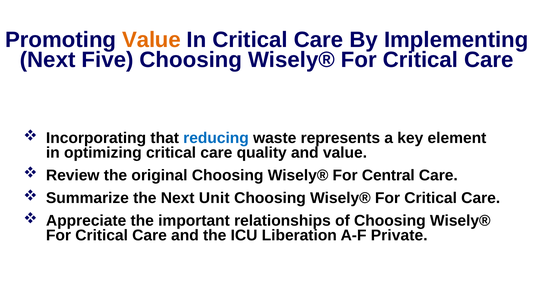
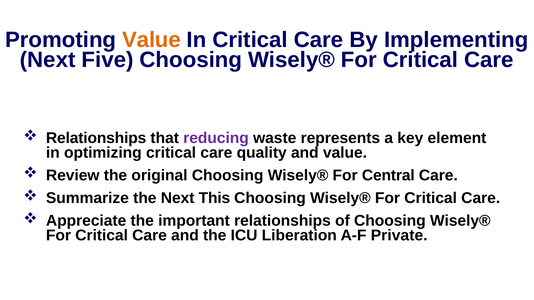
Incorporating: Incorporating -> Relationships (96, 138)
reducing colour: blue -> purple (216, 138)
Unit: Unit -> This (214, 198)
